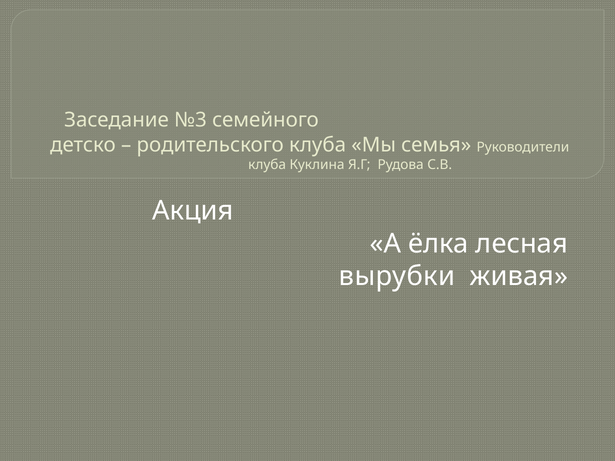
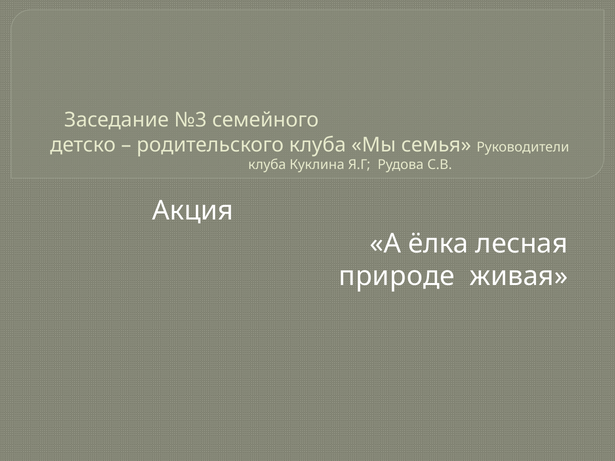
вырубки: вырубки -> природе (397, 277)
